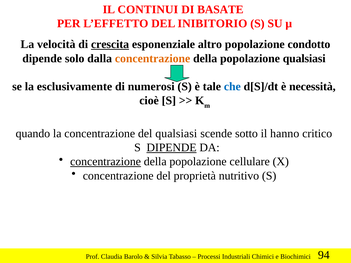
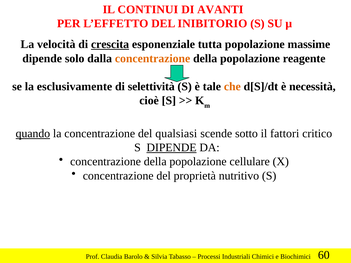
BASATE: BASATE -> AVANTI (220, 10)
altro: altro -> tutta (210, 44)
condotto: condotto -> massime (309, 44)
popolazione qualsiasi: qualsiasi -> reagente (304, 58)
numerosi: numerosi -> selettività (151, 87)
che colour: blue -> orange (232, 87)
quando underline: none -> present (33, 134)
hanno: hanno -> fattori (285, 134)
concentrazione underline: present -> none (106, 162)
94: 94 -> 60 (324, 255)
